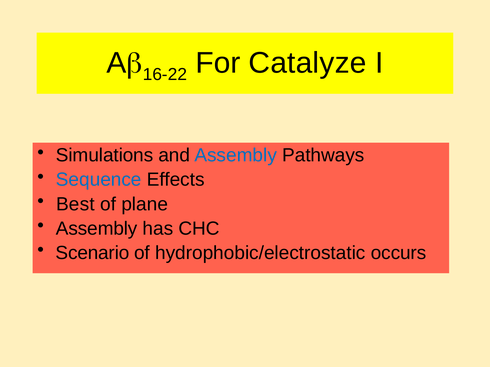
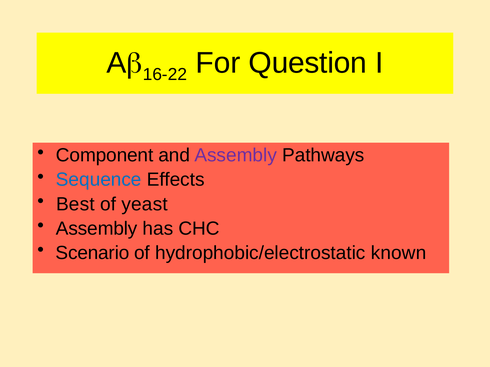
Catalyze: Catalyze -> Question (308, 63)
Simulations: Simulations -> Component (105, 156)
Assembly colour: blue -> purple (236, 156)
plane: plane -> yeast (145, 204)
occurs: occurs -> known (398, 253)
